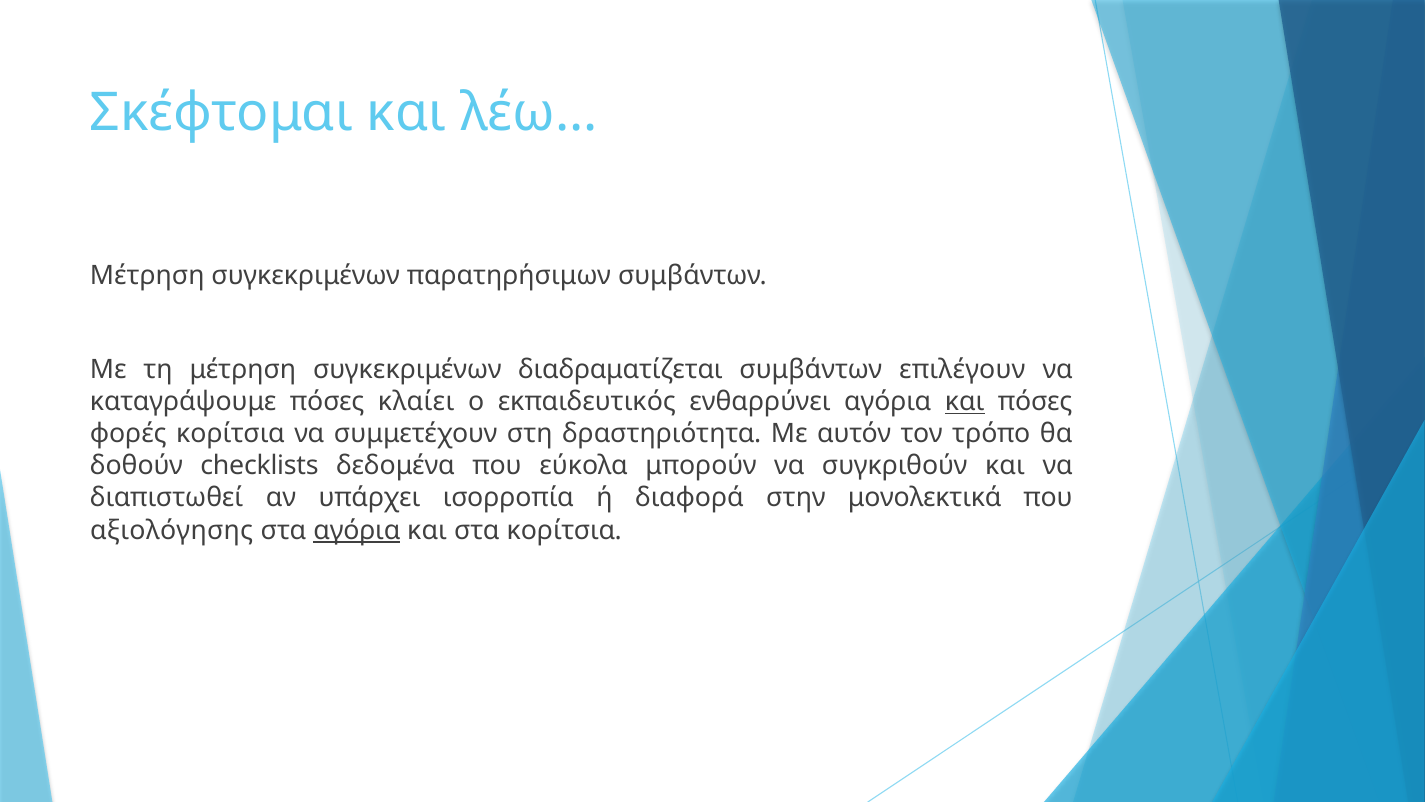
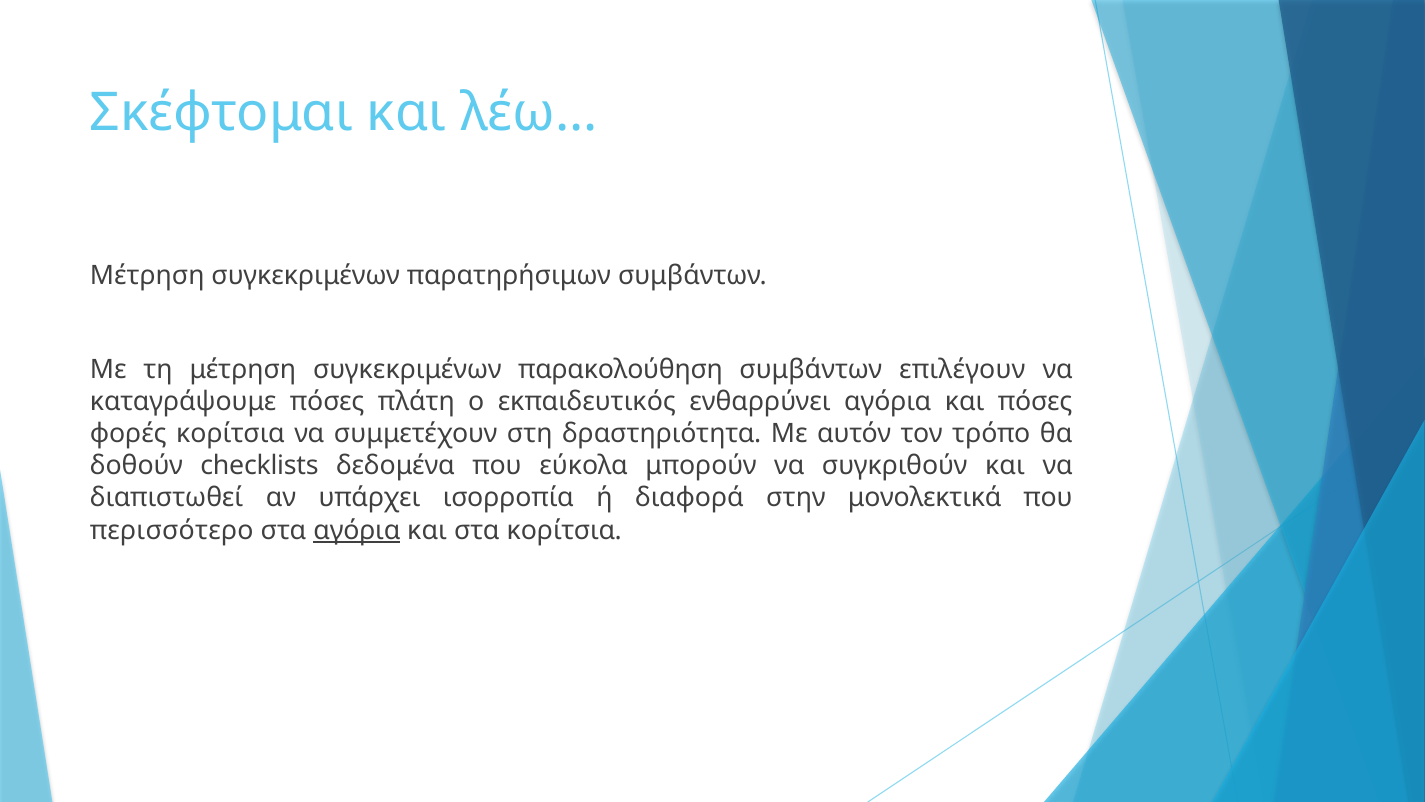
διαδραματίζεται: διαδραματίζεται -> παρακολούθηση (621, 370)
κλαίει: κλαίει -> πλάτη (416, 402)
και underline: present -> none (965, 402)
αξιολόγησης: αξιολόγησης -> περισσότερο (172, 530)
